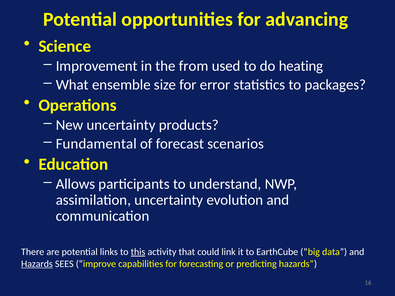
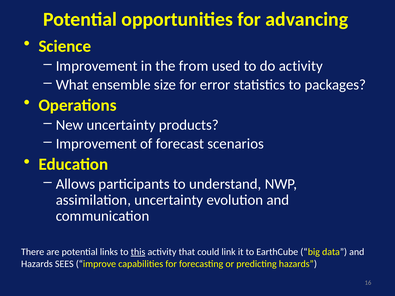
do heating: heating -> activity (301, 66)
Fundamental: Fundamental -> Improvement (96, 144)
Hazards underline: present -> none (37, 264)
